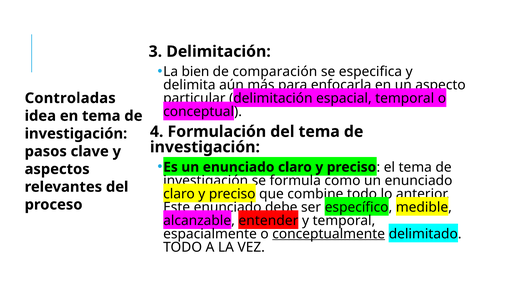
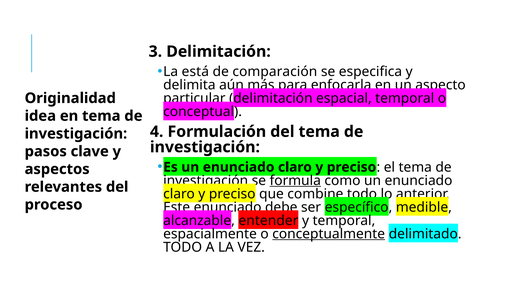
bien: bien -> está (195, 72)
Controladas: Controladas -> Originalidad (70, 98)
formula underline: none -> present (295, 181)
